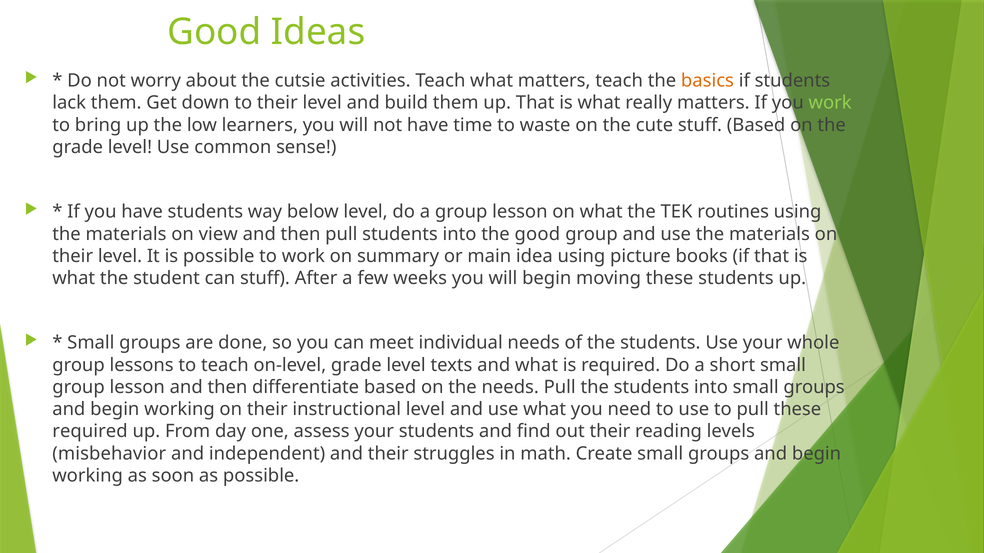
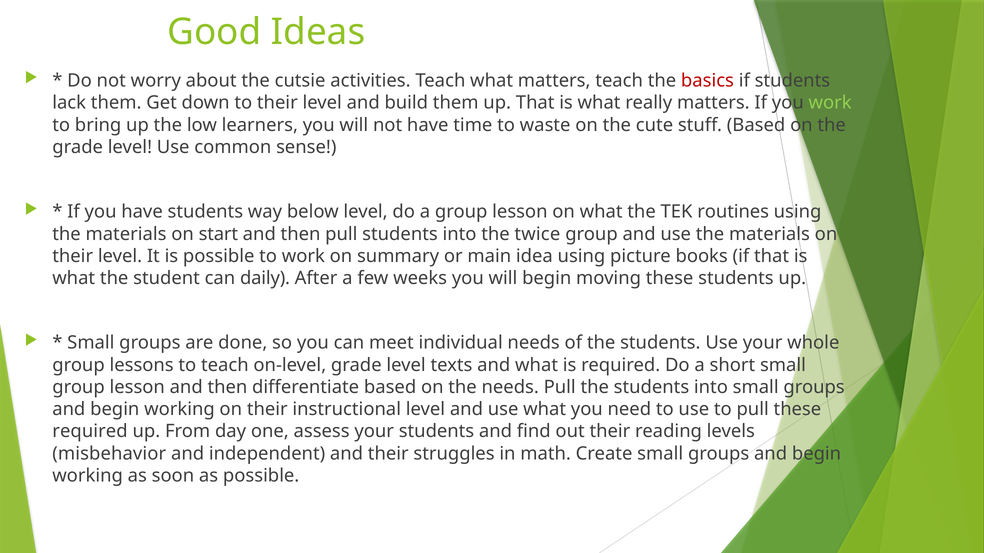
basics colour: orange -> red (707, 81)
view: view -> start (218, 234)
the good: good -> twice (537, 234)
can stuff: stuff -> daily (265, 278)
